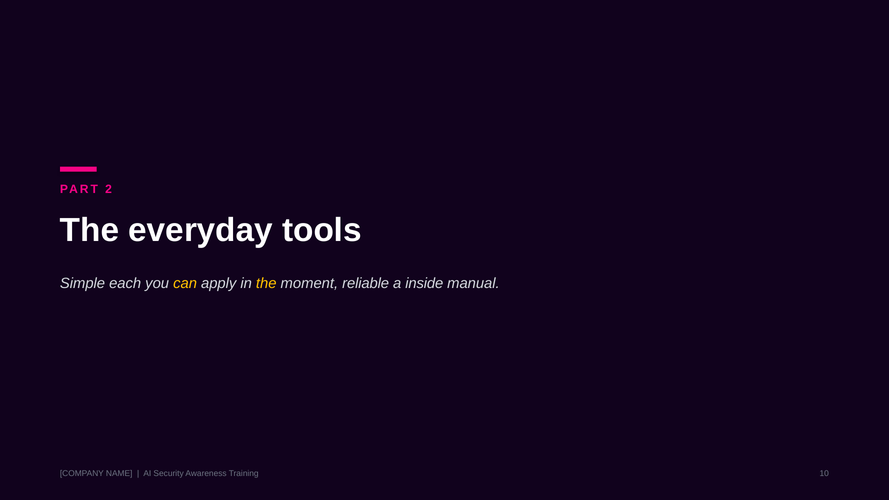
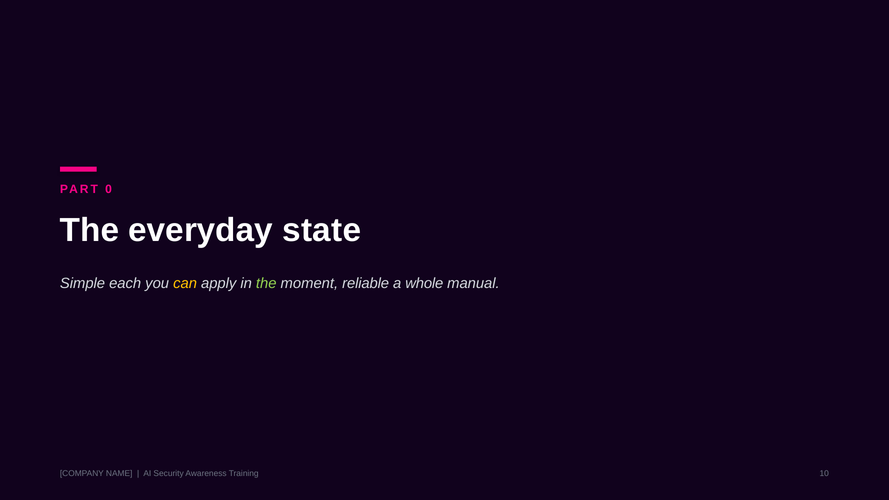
2: 2 -> 0 (109, 189)
tools: tools -> state (322, 230)
the colour: yellow -> light green (266, 283)
inside: inside -> whole (424, 283)
